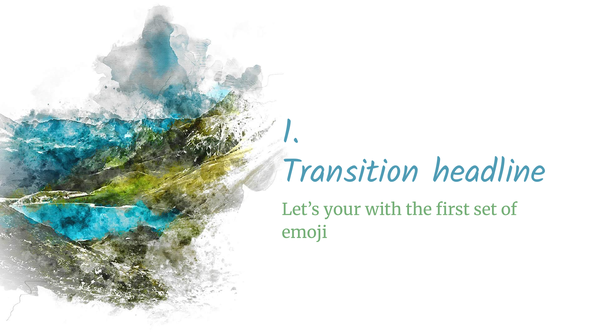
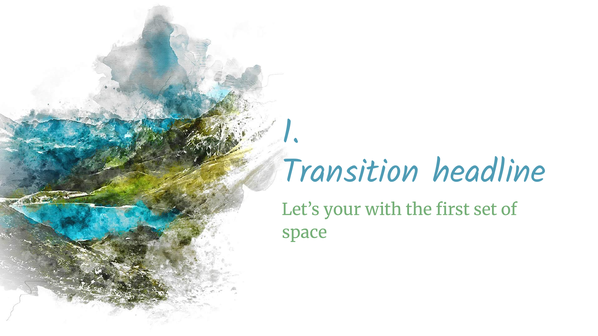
emoji: emoji -> space (304, 233)
